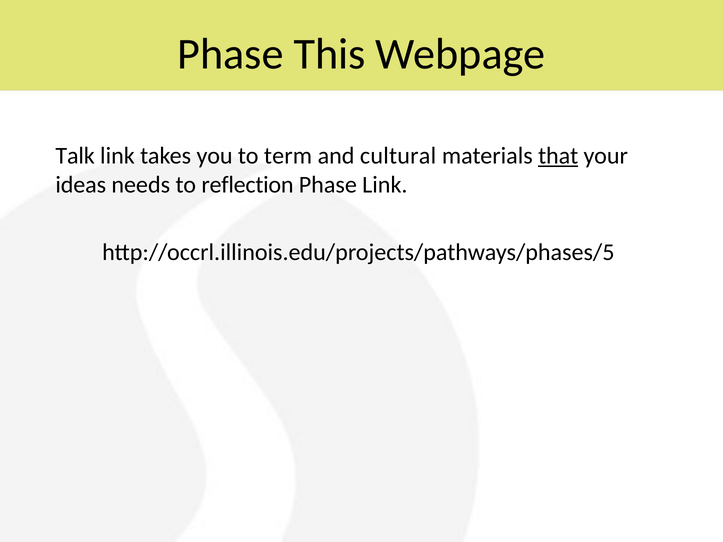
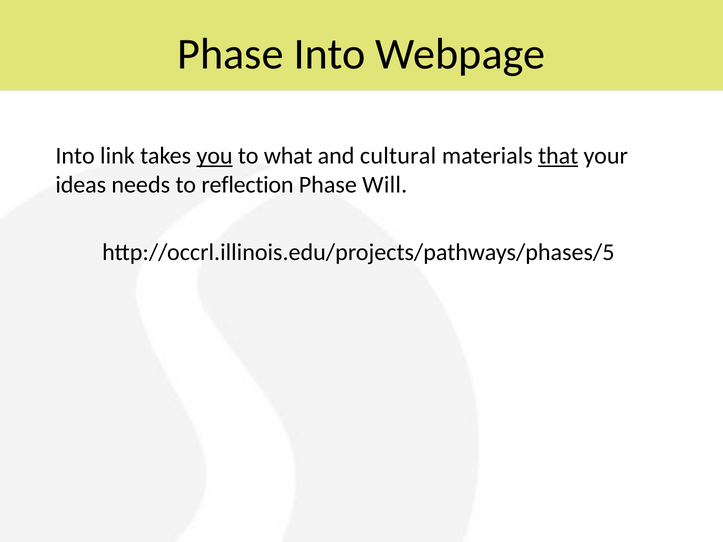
Phase This: This -> Into (330, 54)
Talk: Talk -> Into (75, 156)
you underline: none -> present (215, 156)
term: term -> what (288, 156)
Phase Link: Link -> Will (385, 185)
